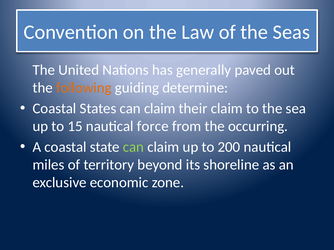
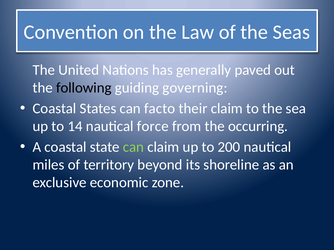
following colour: orange -> black (84, 88)
determine: determine -> governing (195, 88)
States can claim: claim -> facto (160, 109)
15: 15 -> 14 (75, 126)
